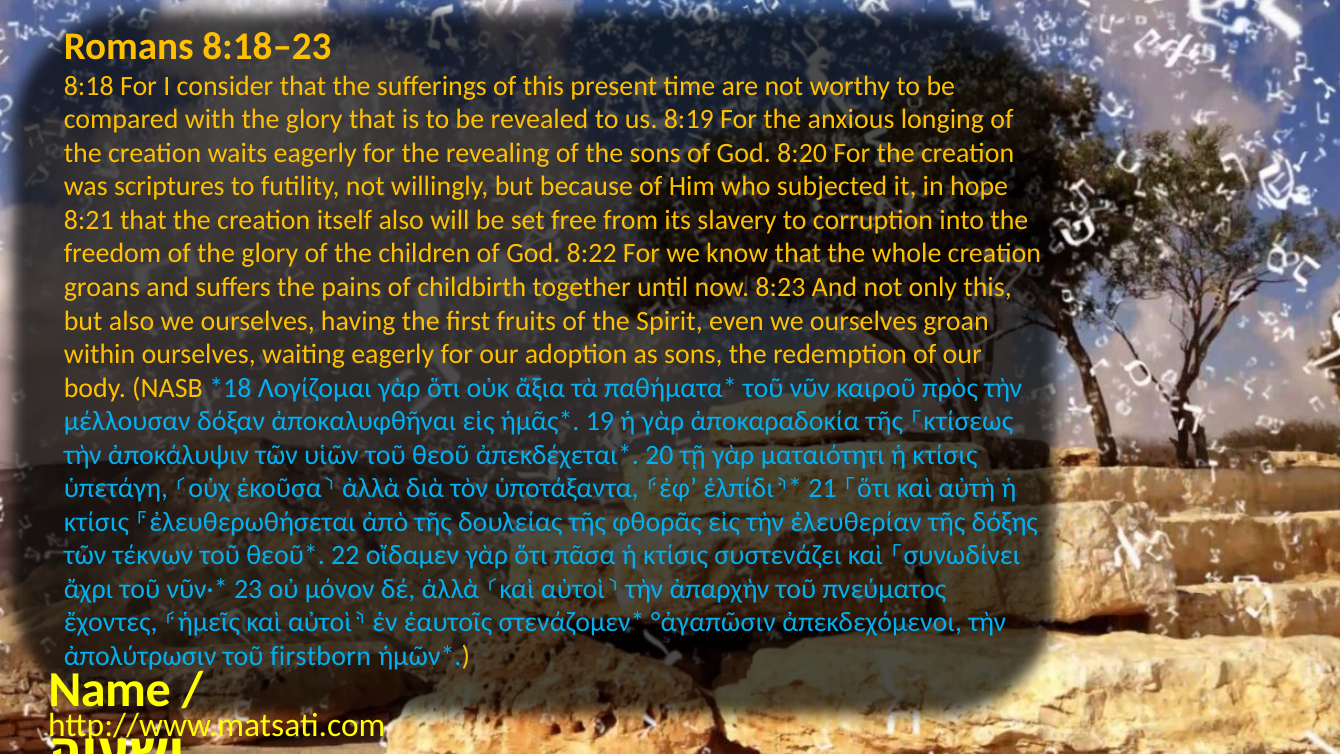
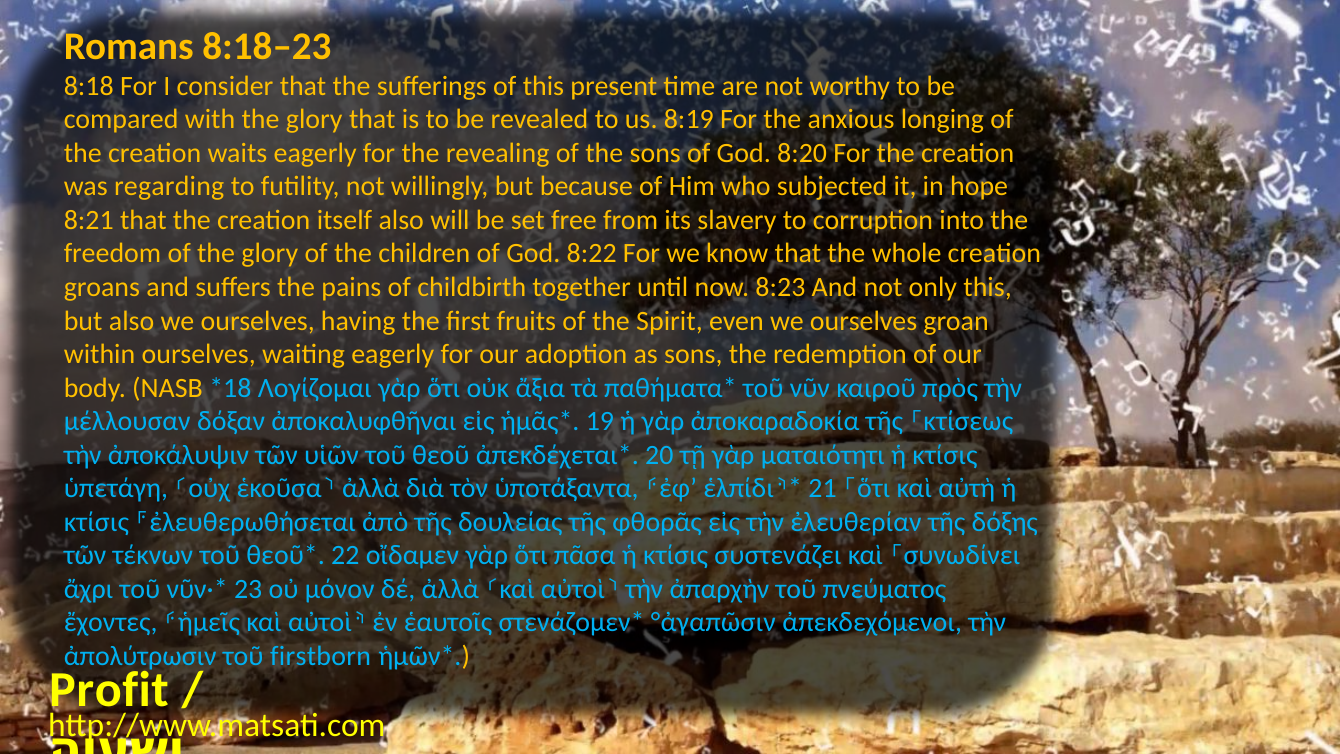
scriptures: scriptures -> regarding (169, 187)
Name: Name -> Profit (109, 689)
